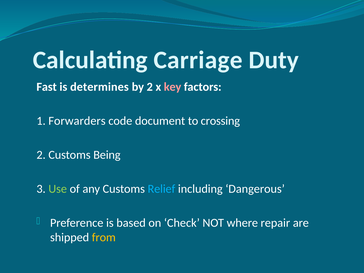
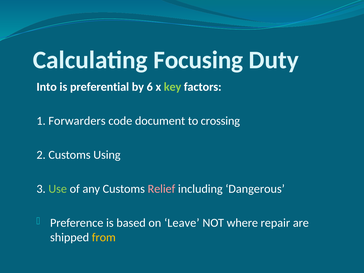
Carriage: Carriage -> Focusing (198, 60)
Fast: Fast -> Into (47, 87)
determines: determines -> preferential (100, 87)
by 2: 2 -> 6 (150, 87)
key colour: pink -> light green (173, 87)
Being: Being -> Using (107, 155)
Relief colour: light blue -> pink (161, 189)
Check: Check -> Leave (182, 223)
